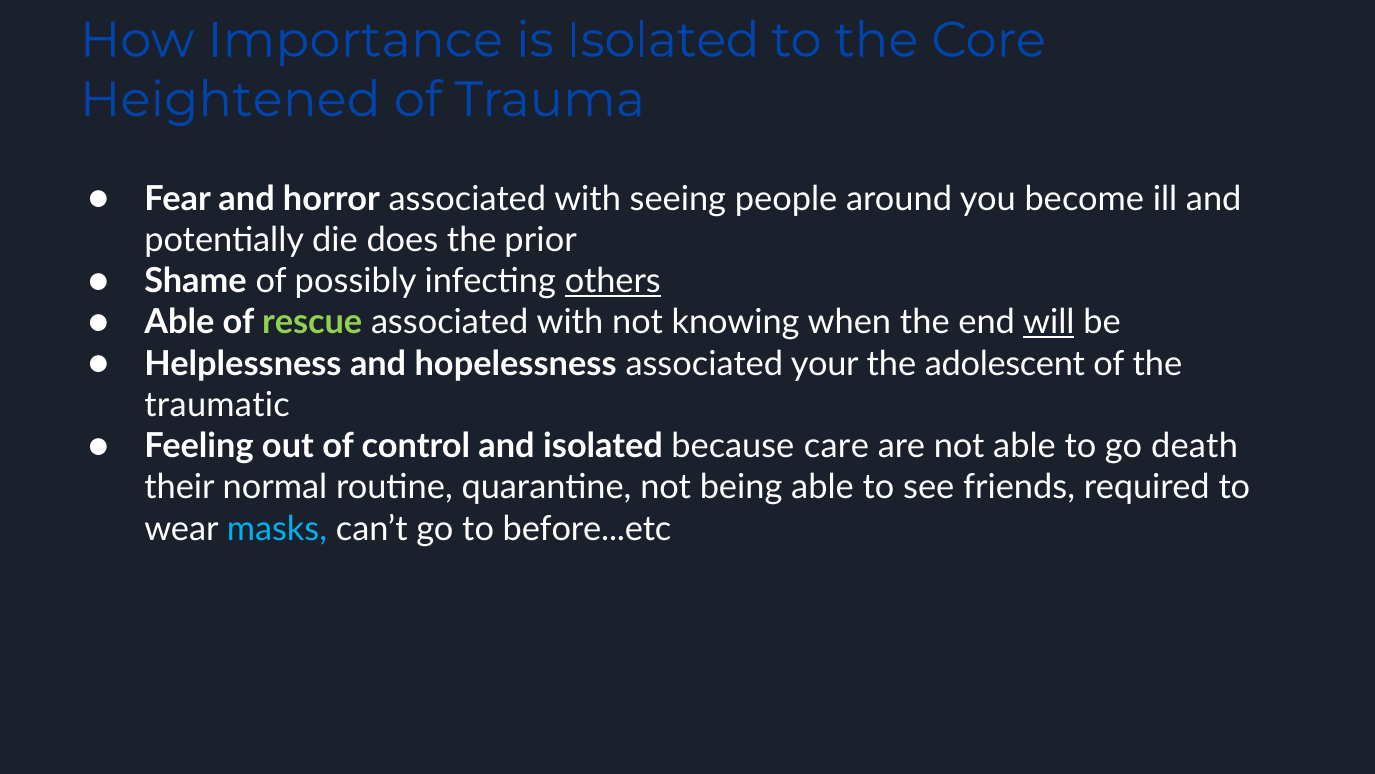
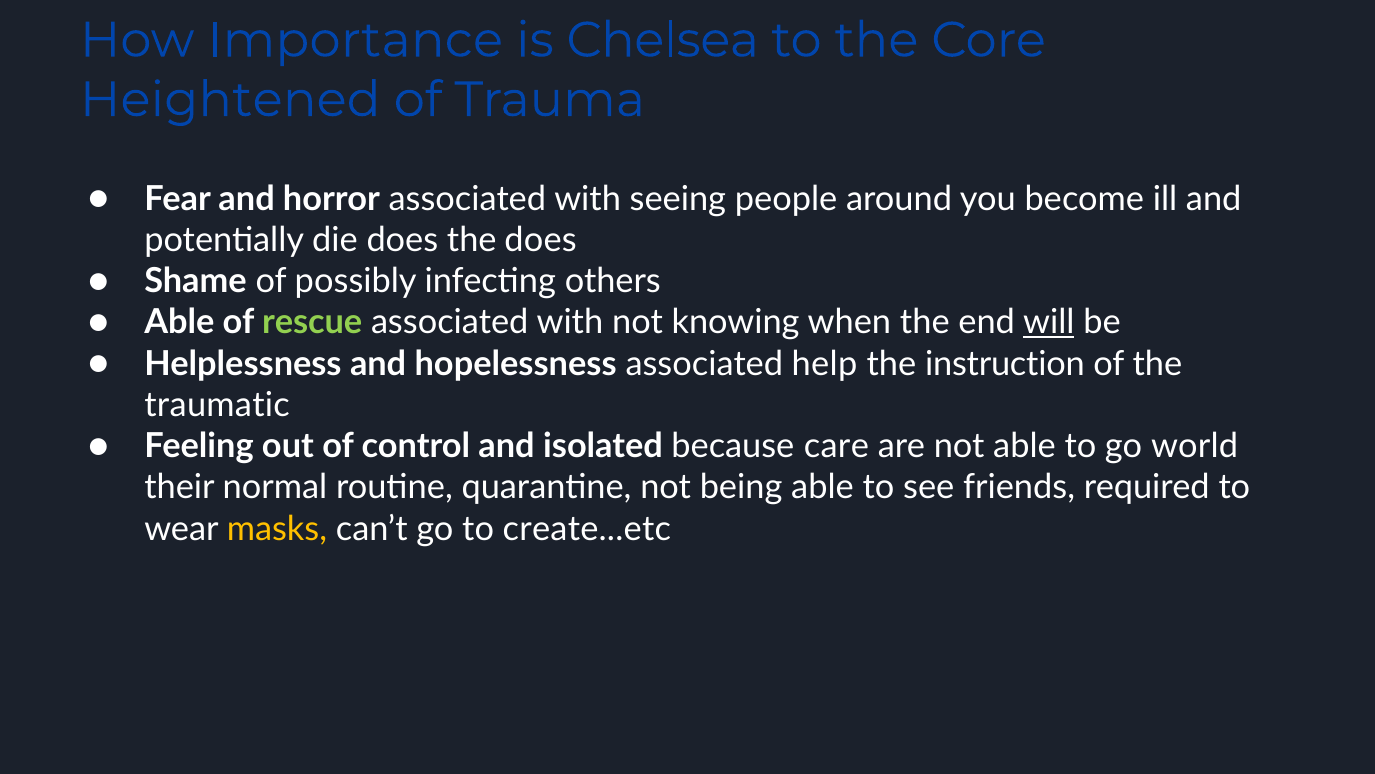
is Isolated: Isolated -> Chelsea (663, 40)
the prior: prior -> does (541, 240)
others underline: present -> none (613, 281)
your: your -> help (824, 364)
adolescent: adolescent -> instruction (1005, 364)
death: death -> world (1195, 446)
masks colour: light blue -> yellow (277, 529)
before...etc: before...etc -> create...etc (587, 529)
